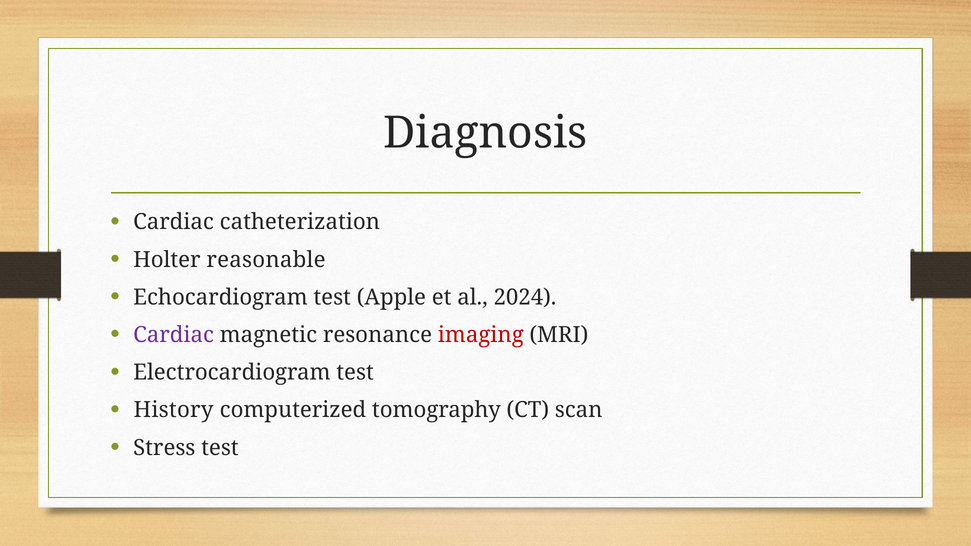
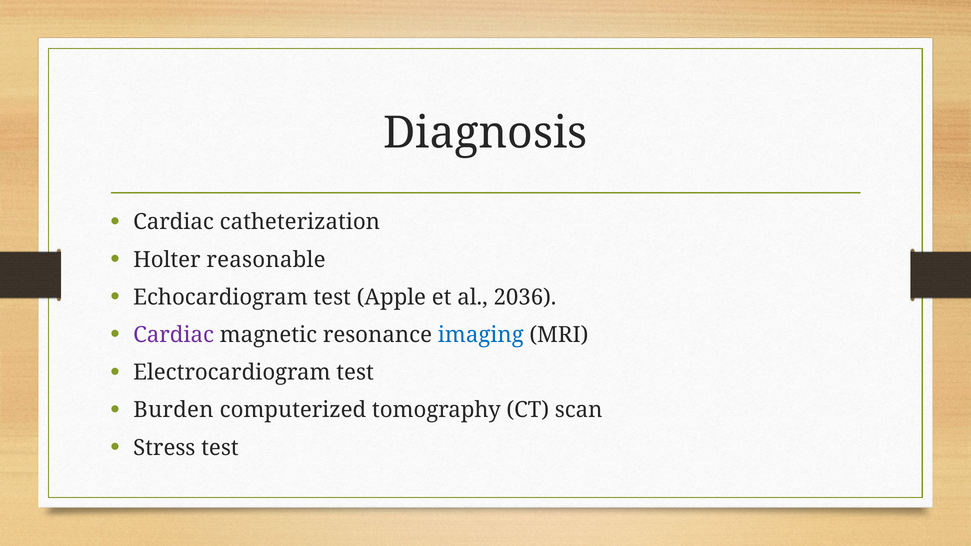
2024: 2024 -> 2036 (525, 297)
imaging colour: red -> blue (481, 335)
History: History -> Burden (173, 410)
